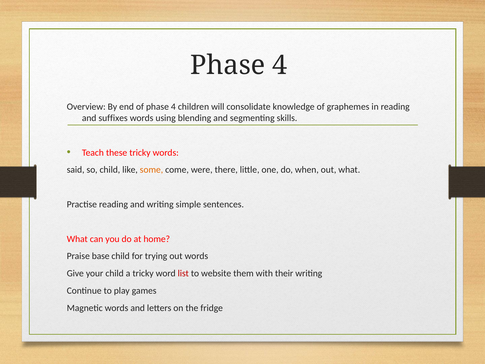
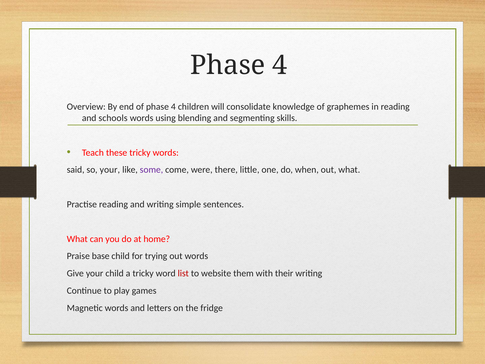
suffixes: suffixes -> schools (113, 118)
so child: child -> your (110, 170)
some colour: orange -> purple (151, 170)
